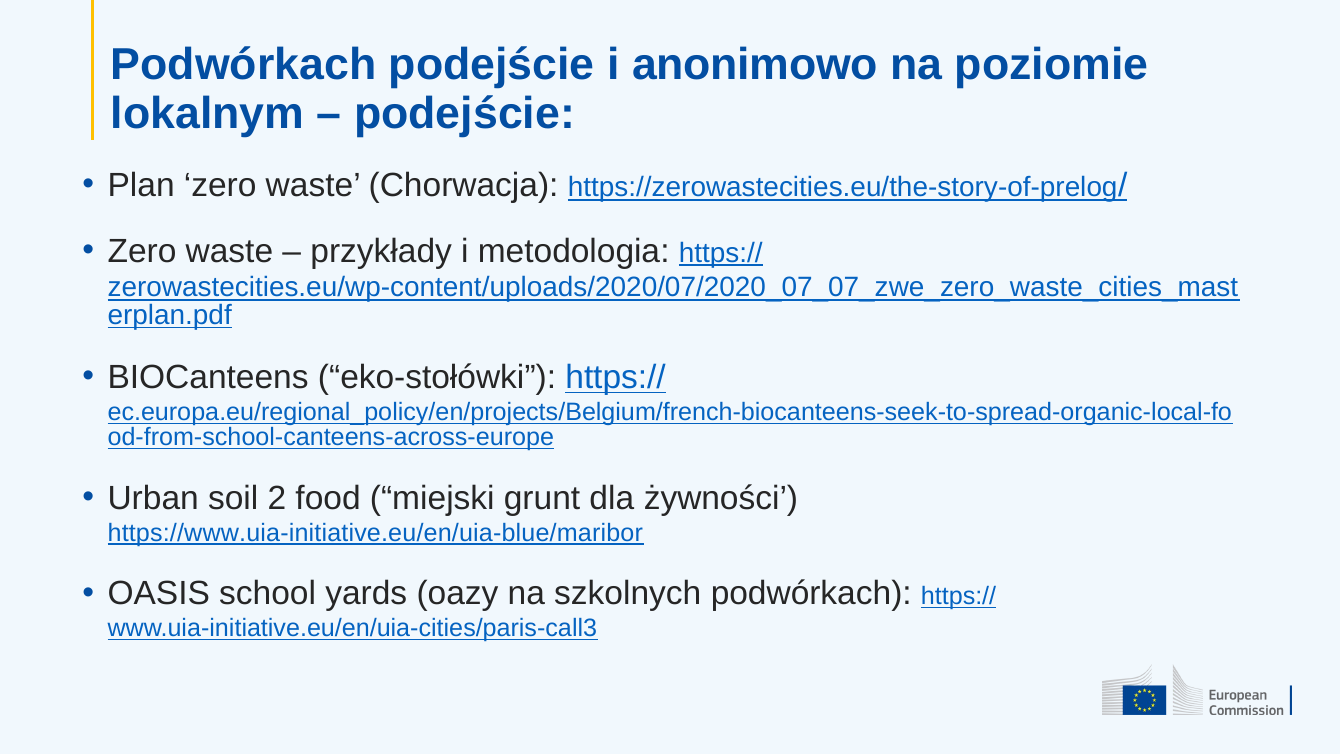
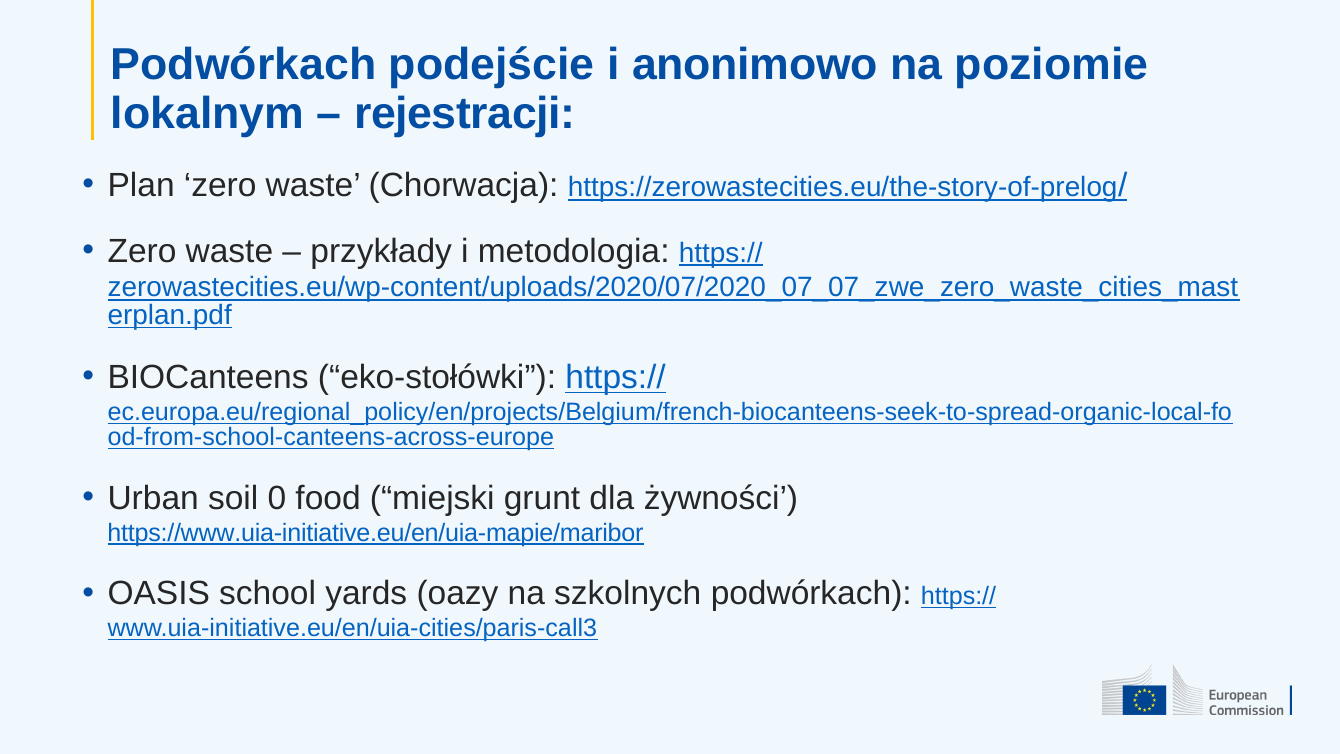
podejście: podejście -> rejestracji (465, 113)
2: 2 -> 0 (277, 498)
https://www.uia-initiative.eu/en/uia-blue/maribor: https://www.uia-initiative.eu/en/uia-blue/maribor -> https://www.uia-initiative.eu/en/uia-mapie/maribor (375, 533)
